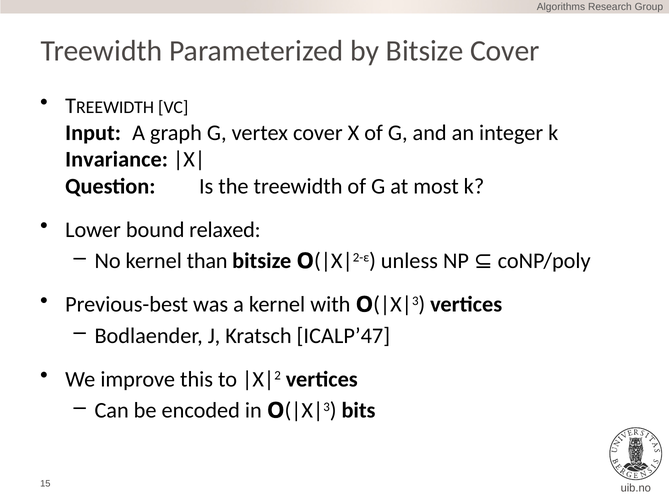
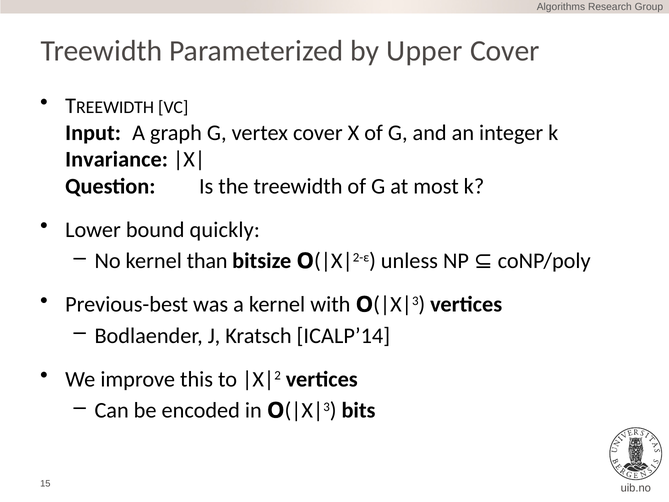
by Bitsize: Bitsize -> Upper (424, 51)
relaxed: relaxed -> quickly (225, 230)
ICALP’47: ICALP’47 -> ICALP’14 (343, 336)
